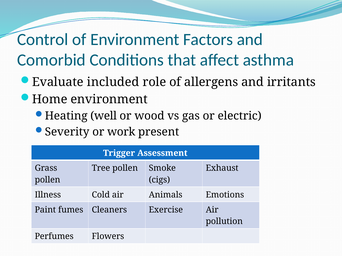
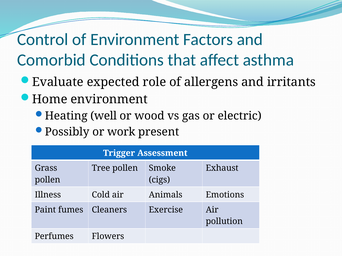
included: included -> expected (113, 82)
Severity: Severity -> Possibly (67, 132)
